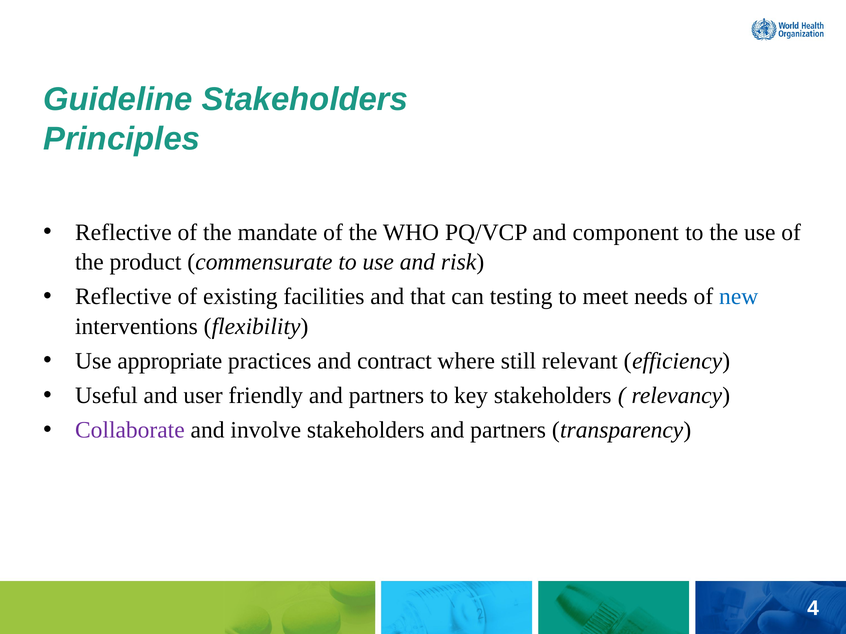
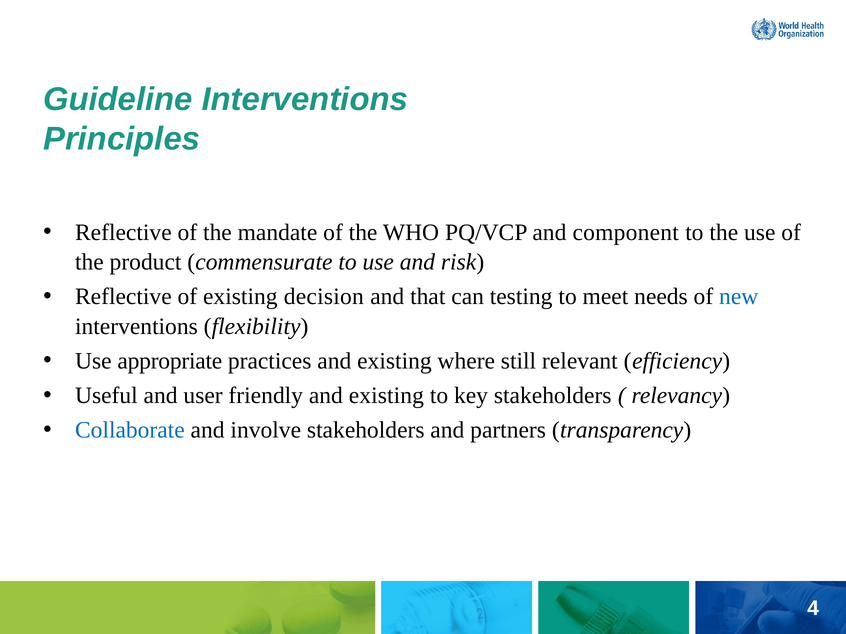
Guideline Stakeholders: Stakeholders -> Interventions (305, 99)
facilities: facilities -> decision (324, 297)
practices and contract: contract -> existing (394, 361)
friendly and partners: partners -> existing (386, 396)
Collaborate colour: purple -> blue (130, 430)
